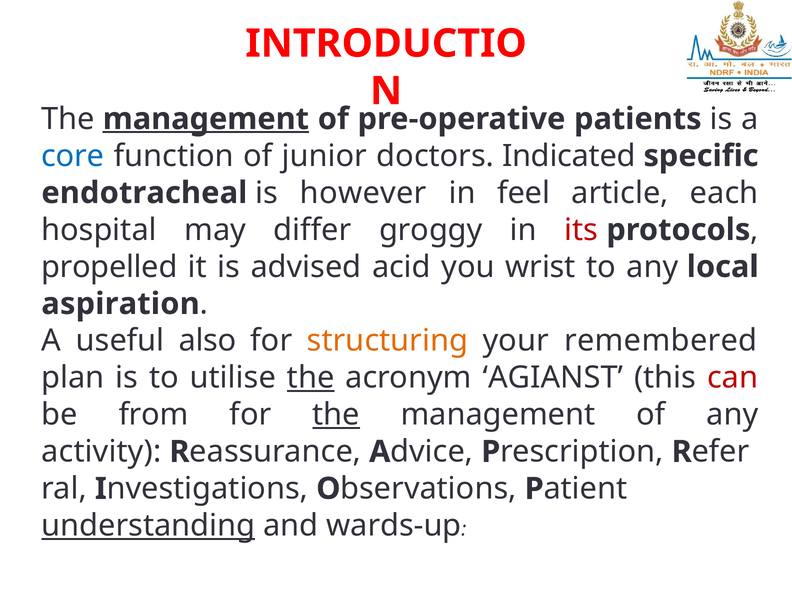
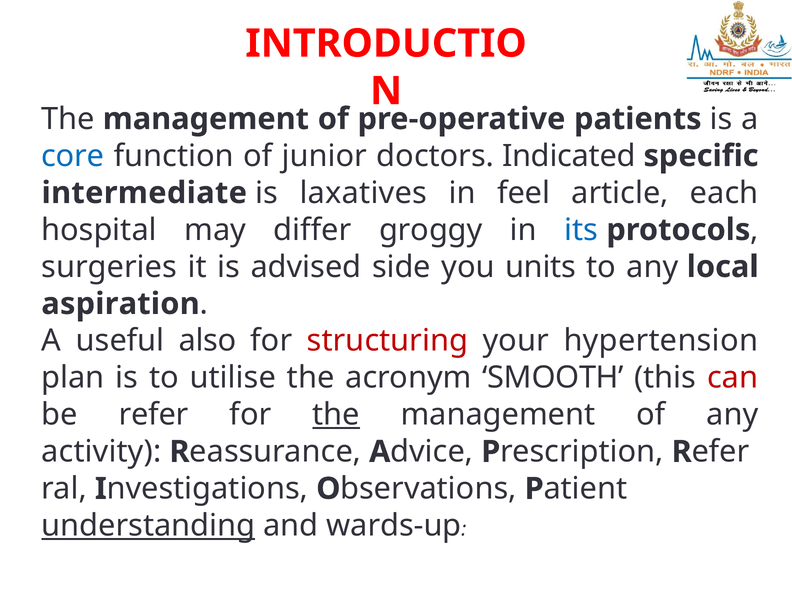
management underline: present -> none (206, 119)
endotracheal: endotracheal -> intermediate (144, 193)
however: however -> laxatives (363, 193)
its colour: red -> blue (581, 230)
propelled: propelled -> surgeries (109, 267)
acid: acid -> side (401, 267)
wrist: wrist -> units (541, 267)
structuring colour: orange -> red (387, 341)
remembered: remembered -> hypertension (661, 341)
the underline: present -> none (311, 378)
AGIANST: AGIANST -> SMOOTH (553, 378)
from: from -> refer (154, 415)
